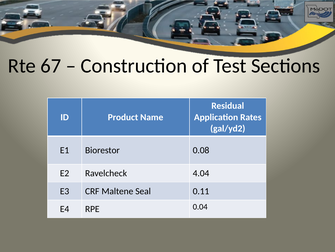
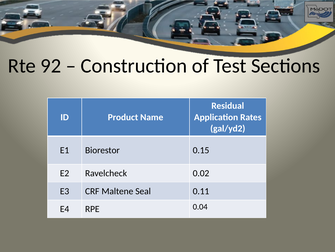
67: 67 -> 92 (51, 66)
0.08: 0.08 -> 0.15 (201, 150)
4.04: 4.04 -> 0.02 (201, 173)
